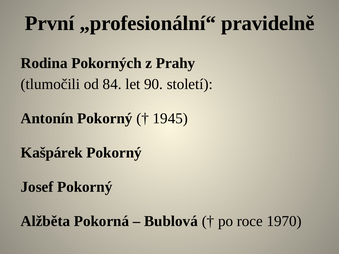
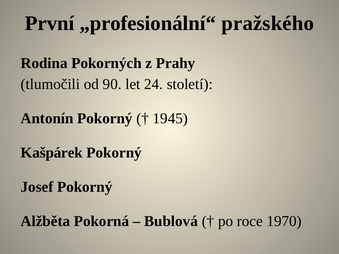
pravidelně: pravidelně -> pražského (268, 23)
84: 84 -> 90 (112, 84)
90: 90 -> 24 (154, 84)
